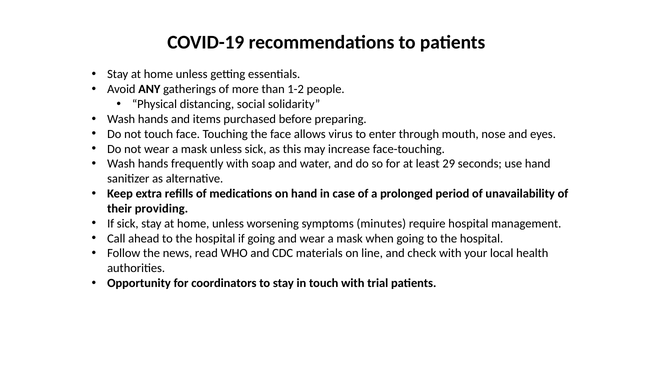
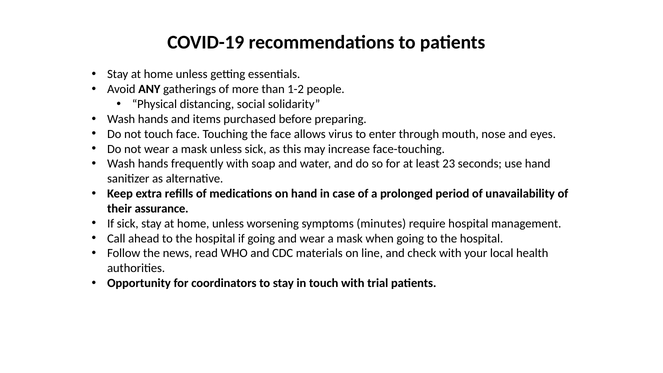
29: 29 -> 23 (449, 164)
providing: providing -> assurance (162, 209)
